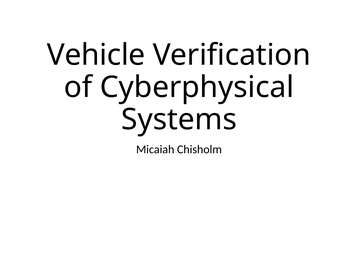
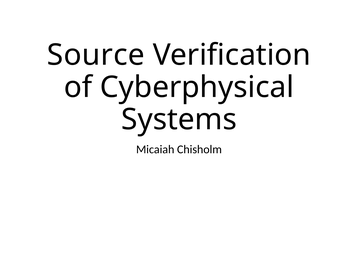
Vehicle: Vehicle -> Source (96, 55)
